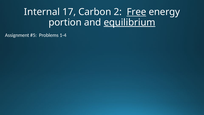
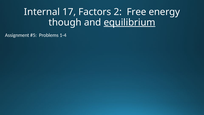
Carbon: Carbon -> Factors (95, 12)
Free underline: present -> none (136, 12)
portion: portion -> though (65, 22)
